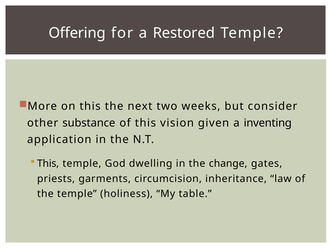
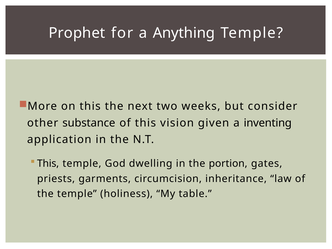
Offering: Offering -> Prophet (77, 33)
Restored: Restored -> Anything (184, 33)
change: change -> portion (228, 163)
